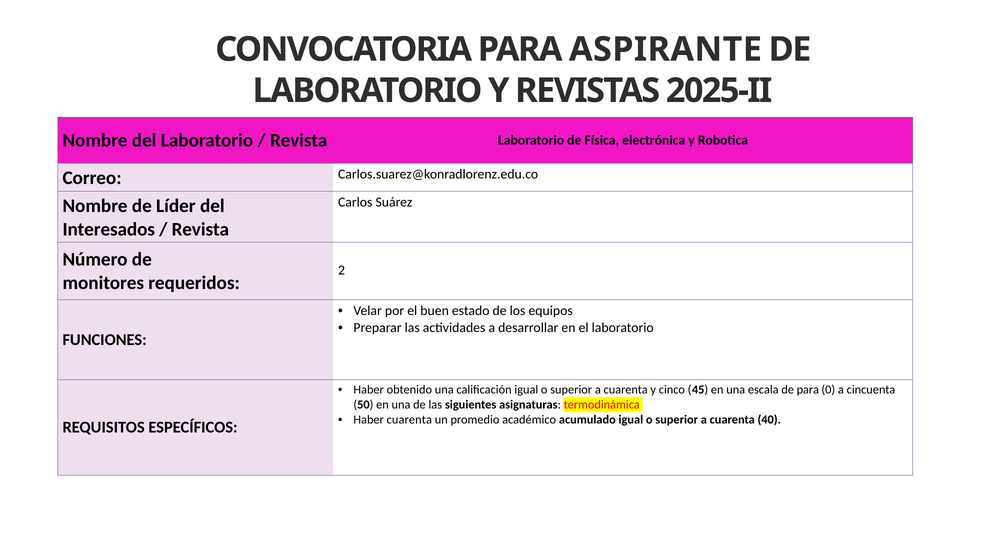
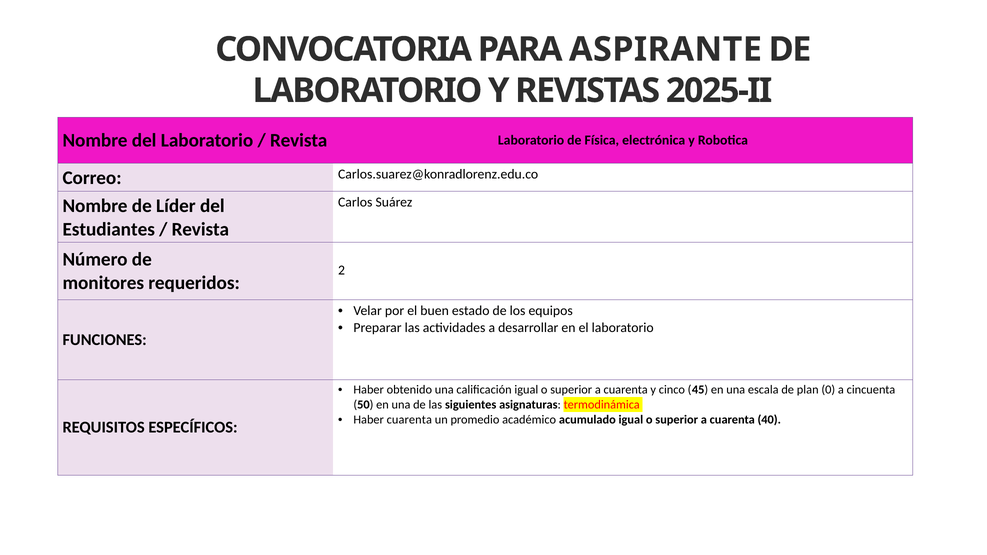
Interesados: Interesados -> Estudiantes (109, 229)
de para: para -> plan (808, 390)
